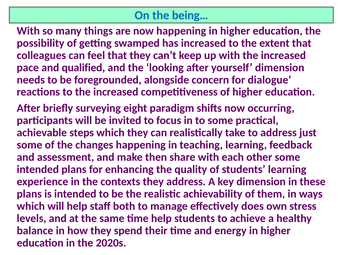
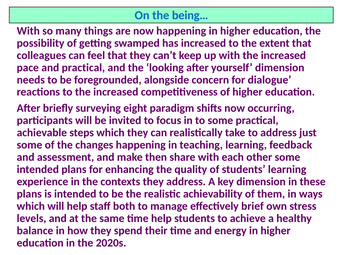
and qualified: qualified -> practical (83, 68)
does: does -> brief (252, 206)
